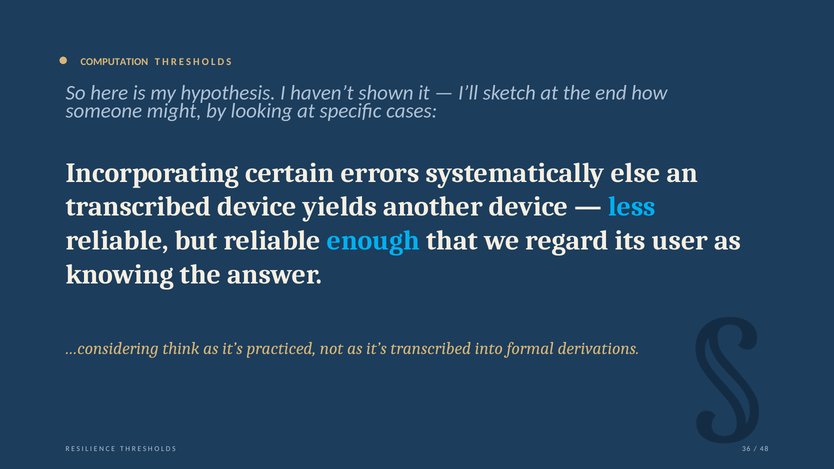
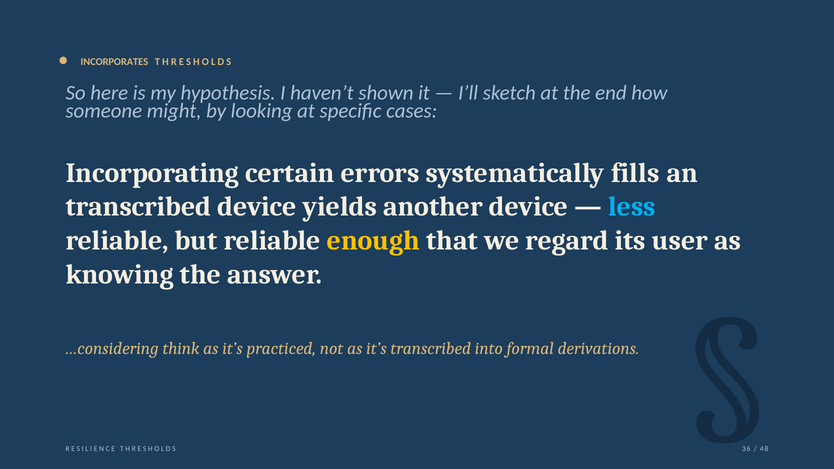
COMPUTATION: COMPUTATION -> INCORPORATES (114, 62)
else: else -> fills (635, 173)
enough colour: light blue -> yellow (373, 241)
